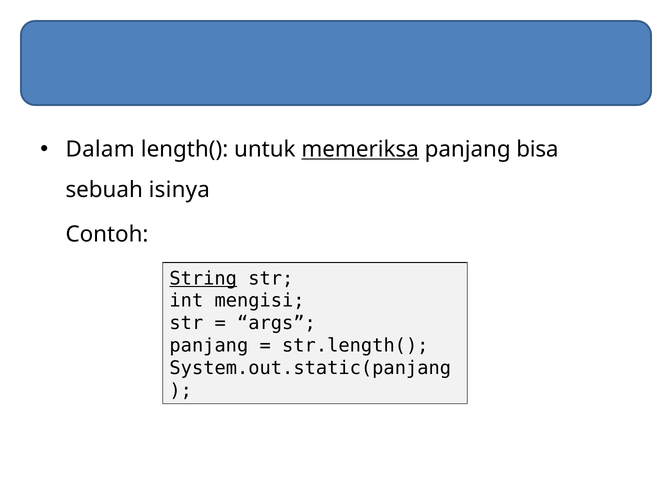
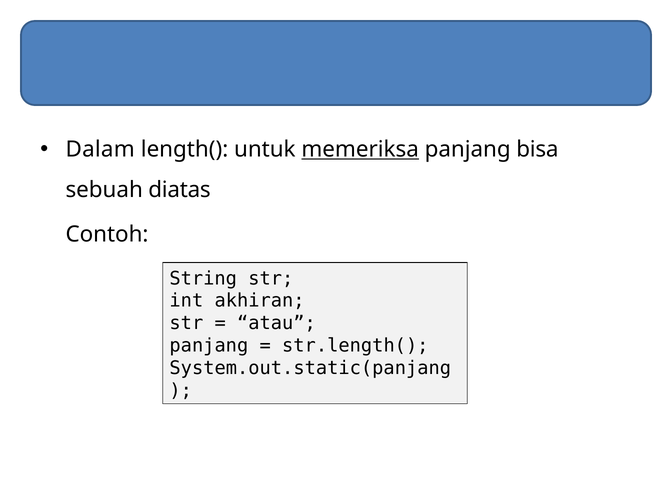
isinya: isinya -> diatas (180, 190)
String underline: present -> none (203, 278)
mengisi: mengisi -> akhiran (260, 301)
args: args -> atau (276, 323)
